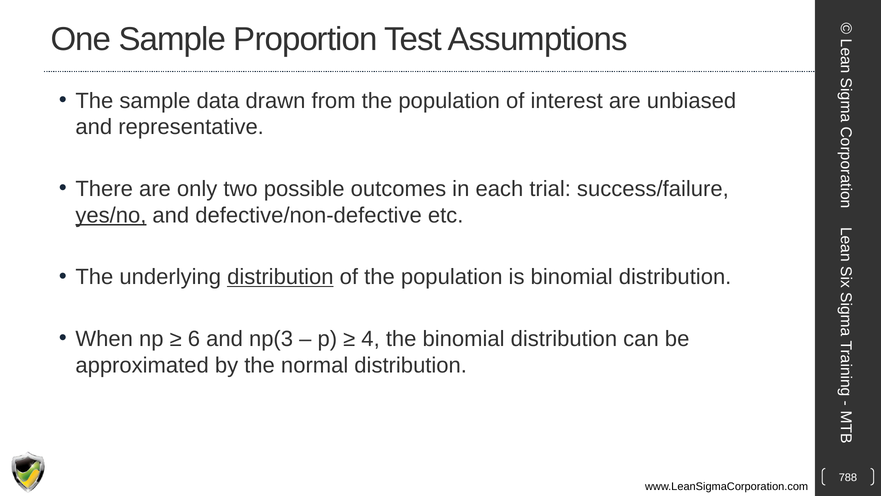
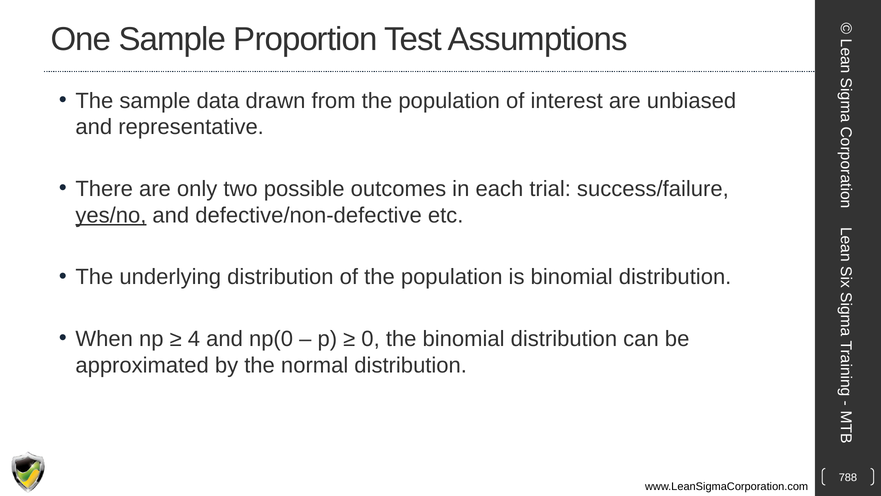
distribution underline: present -> none (280, 277)
6: 6 -> 4 (194, 338)
np(3: np(3 -> np(0 (271, 338)
4: 4 -> 0 (371, 338)
